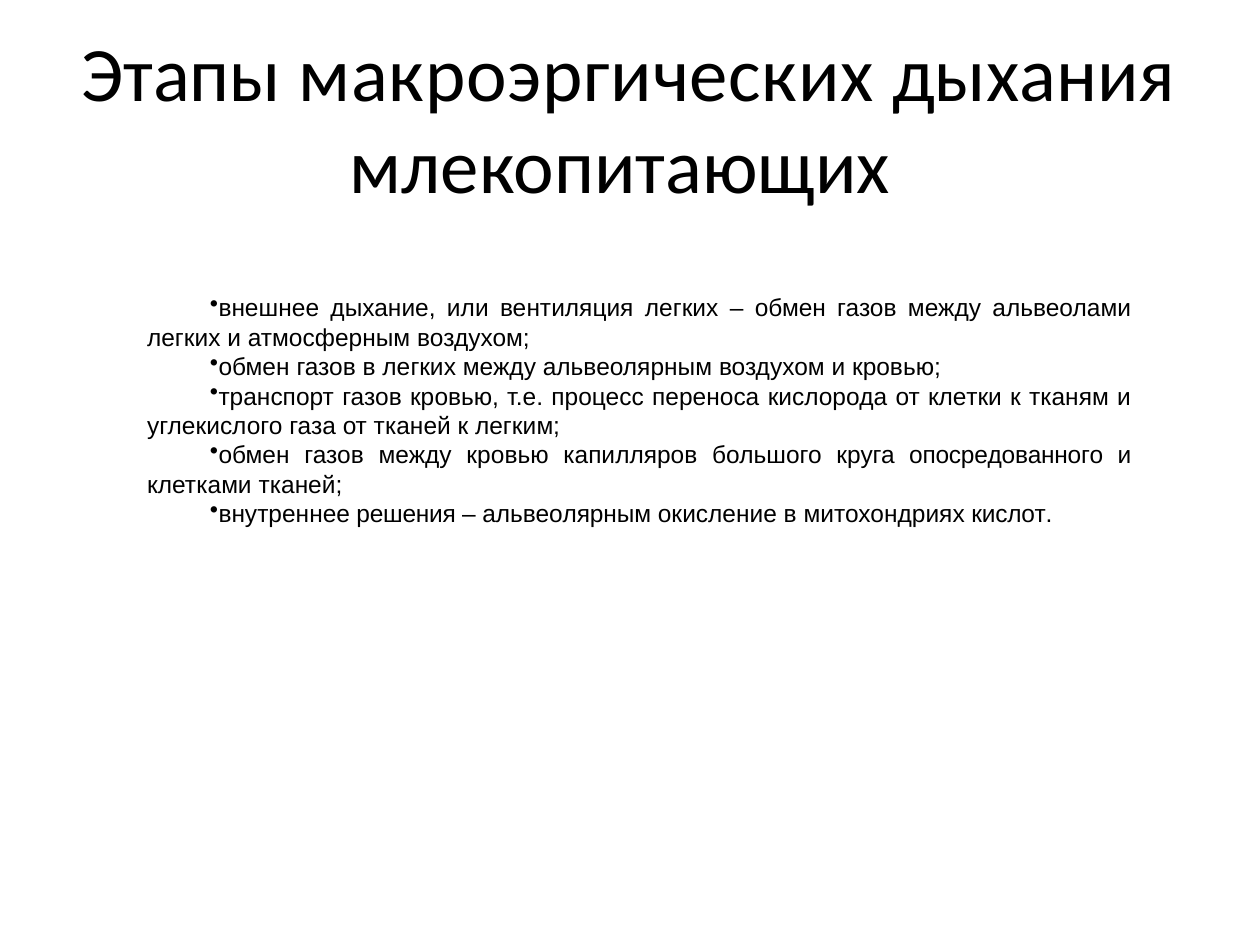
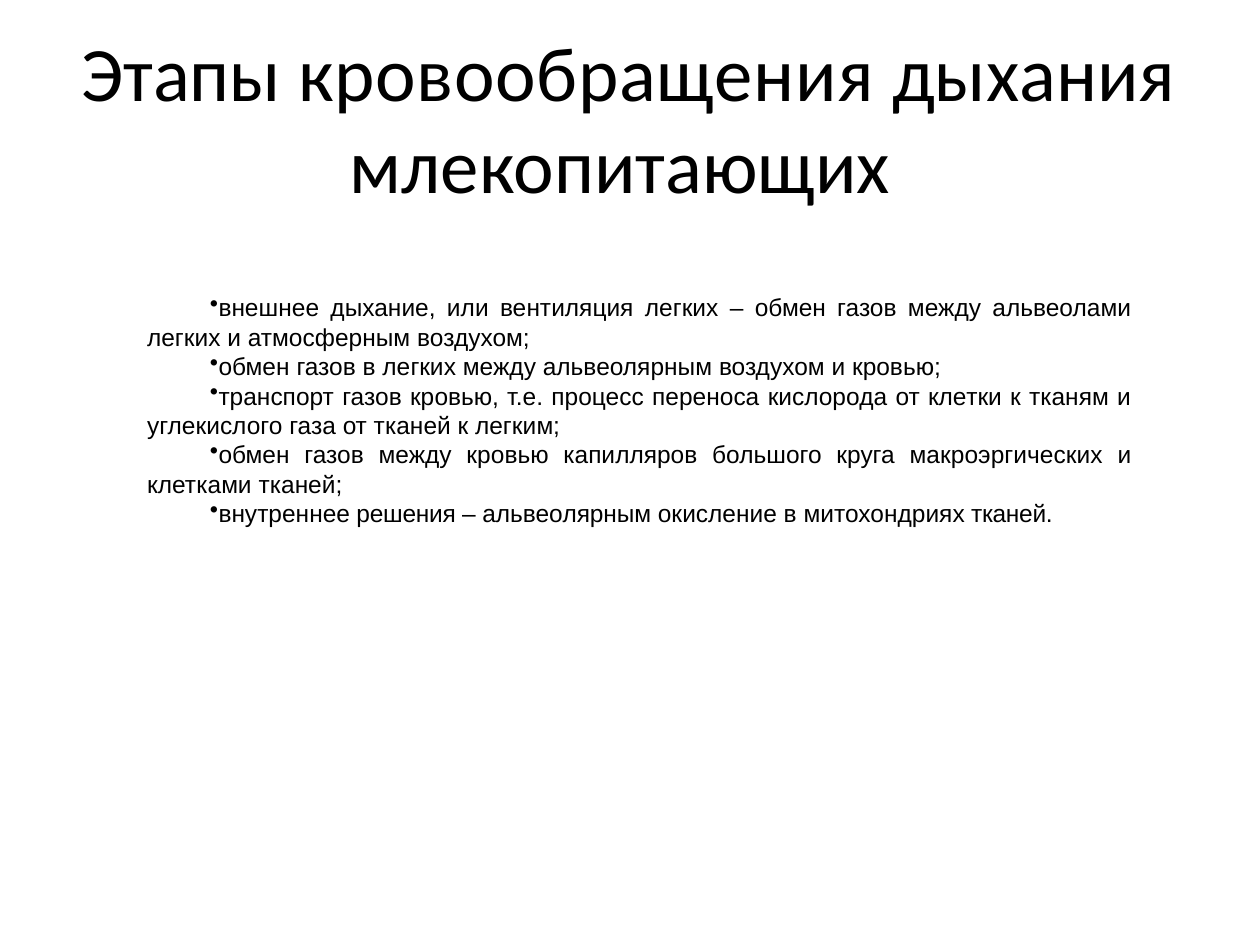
макроэргических: макроэргических -> кровообращения (586, 76)
опосредованного: опосредованного -> макроэргических (1006, 455)
митохондриях кислот: кислот -> тканей (1012, 514)
